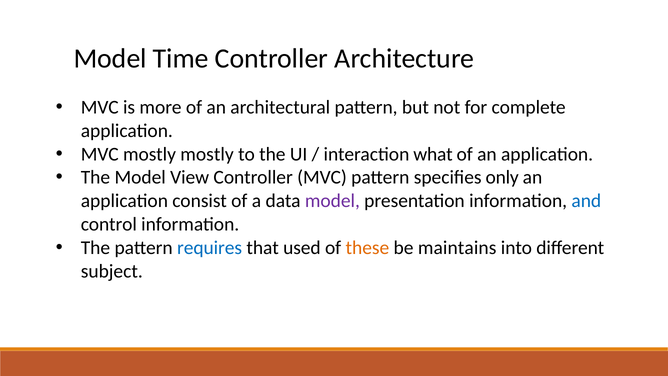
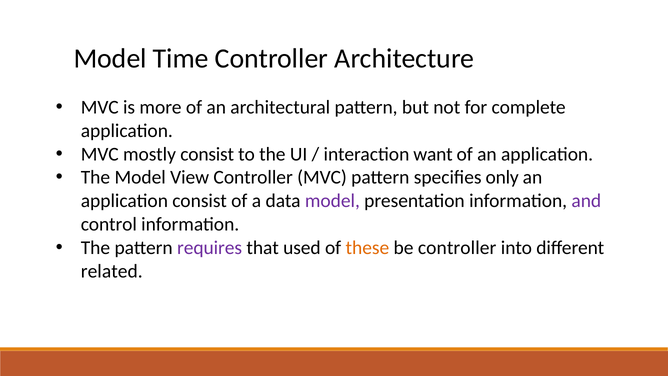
mostly mostly: mostly -> consist (207, 154)
what: what -> want (433, 154)
and colour: blue -> purple (586, 201)
requires colour: blue -> purple (210, 248)
be maintains: maintains -> controller (457, 248)
subject: subject -> related (112, 271)
